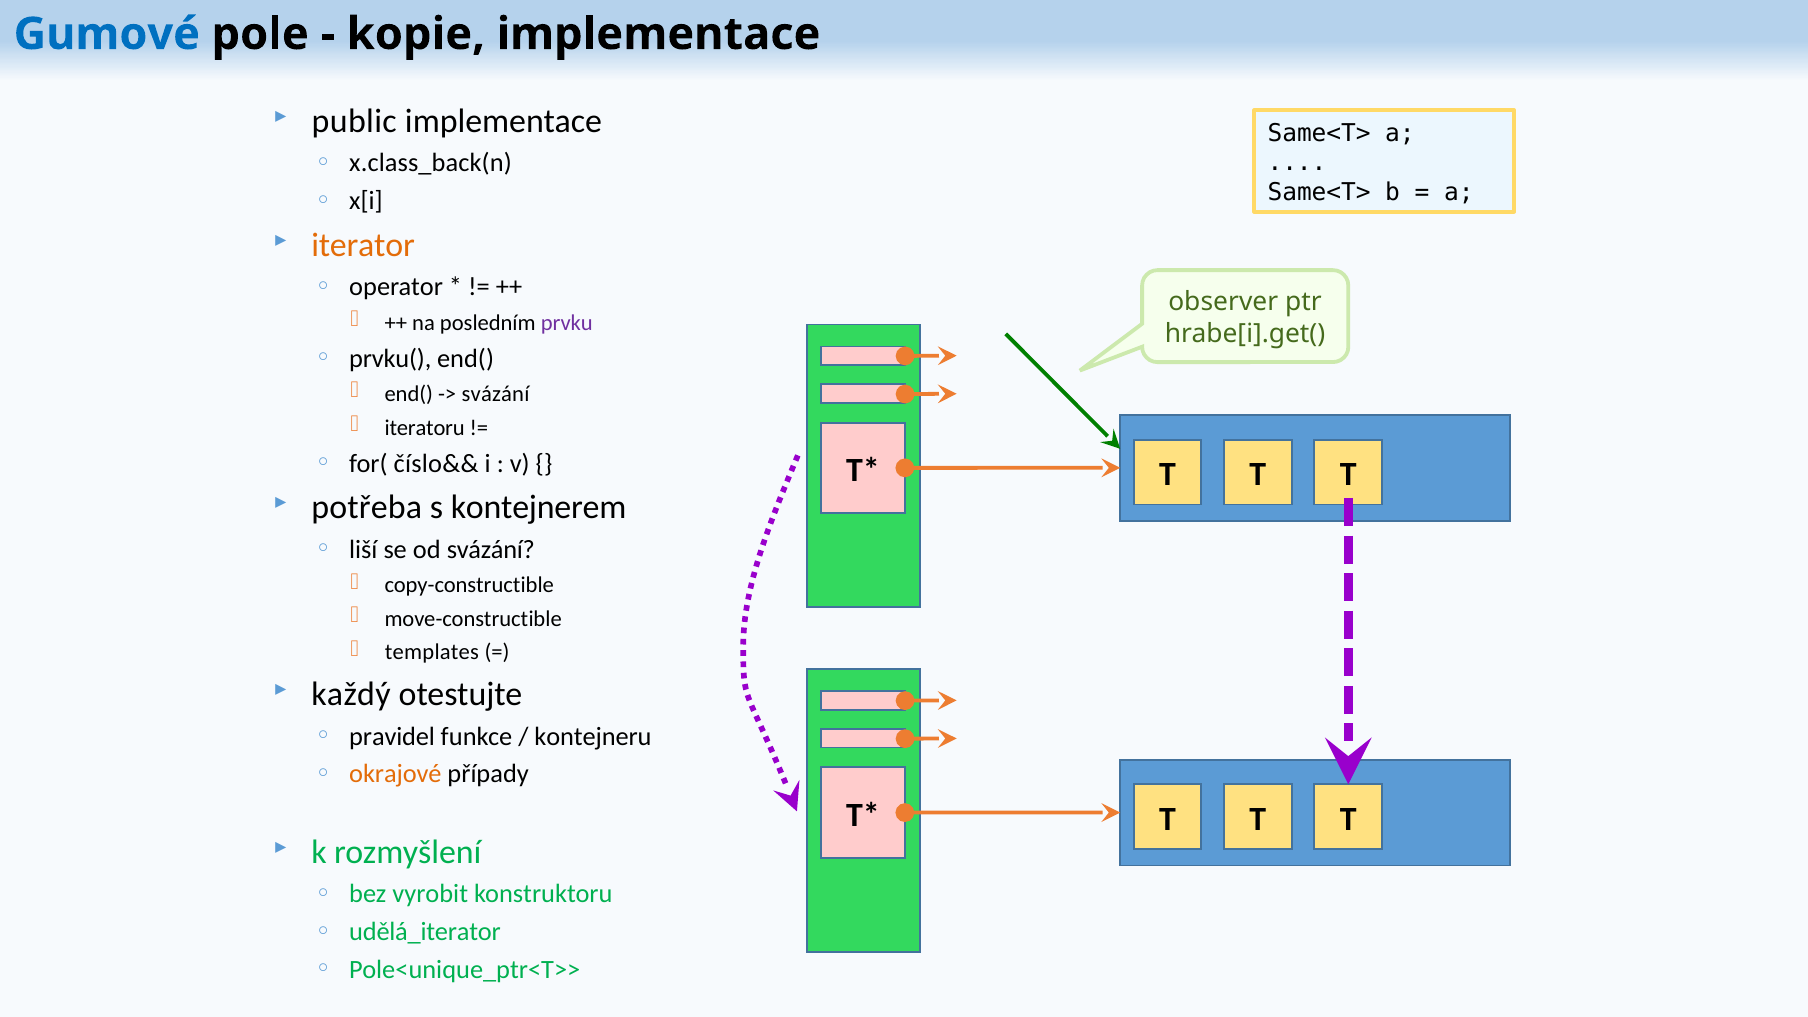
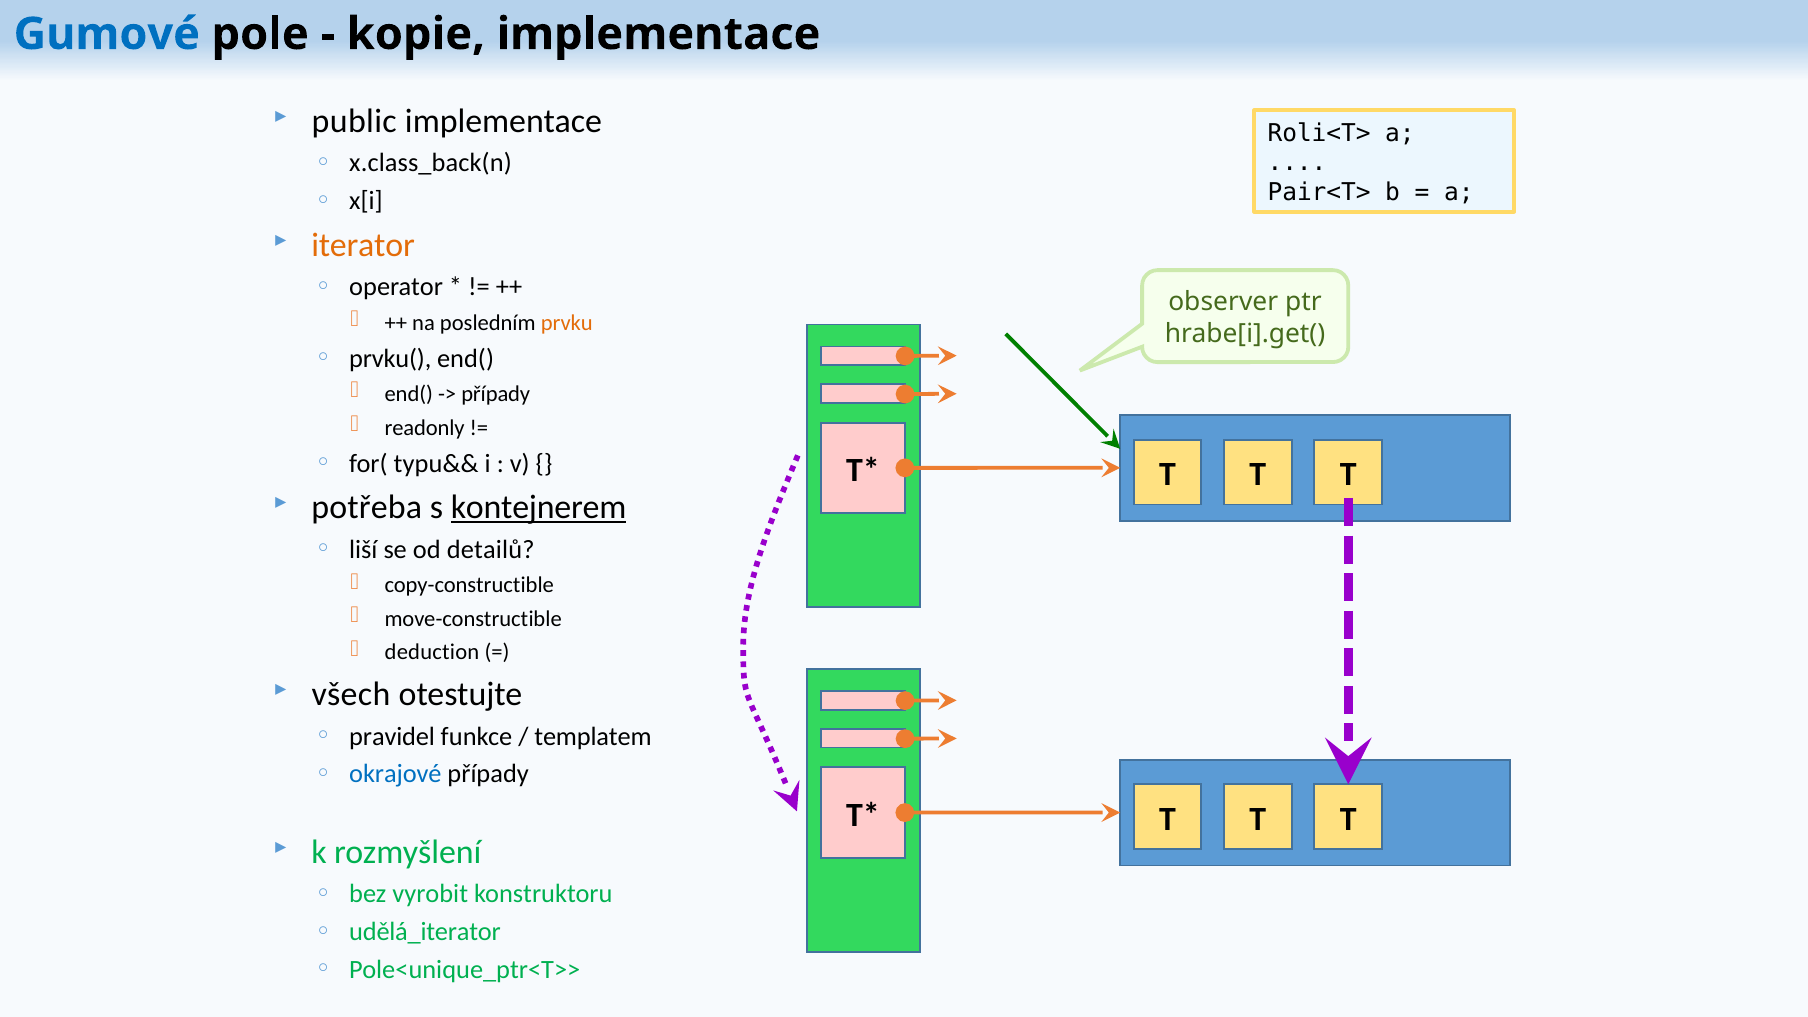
Same<T>: Same<T> -> Roli<T> (1319, 133)
Same<T>: Same<T> -> Pair<T> (1319, 192)
prvku colour: purple -> orange (567, 323)
svázání: svázání -> případy (496, 394)
iteratoru: iteratoru -> readonly (425, 428)
číslo&&: číslo&& -> typu&& (436, 463)
kontejnerem underline: none -> present (539, 508)
od svázání: svázání -> detailů (491, 549)
templates: templates -> deduction (432, 652)
každý: každý -> všech (351, 695)
kontejneru: kontejneru -> templatem (593, 736)
okrajové colour: orange -> blue (395, 774)
